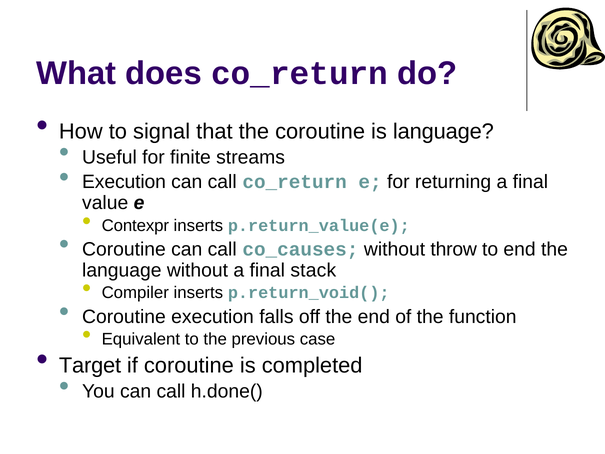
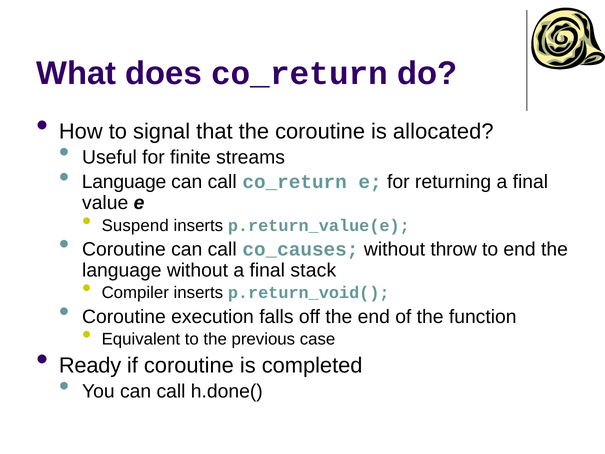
is language: language -> allocated (443, 131)
Execution: Execution -> Language (124, 182)
Contexpr: Contexpr -> Suspend (135, 225)
Target: Target -> Ready (90, 365)
